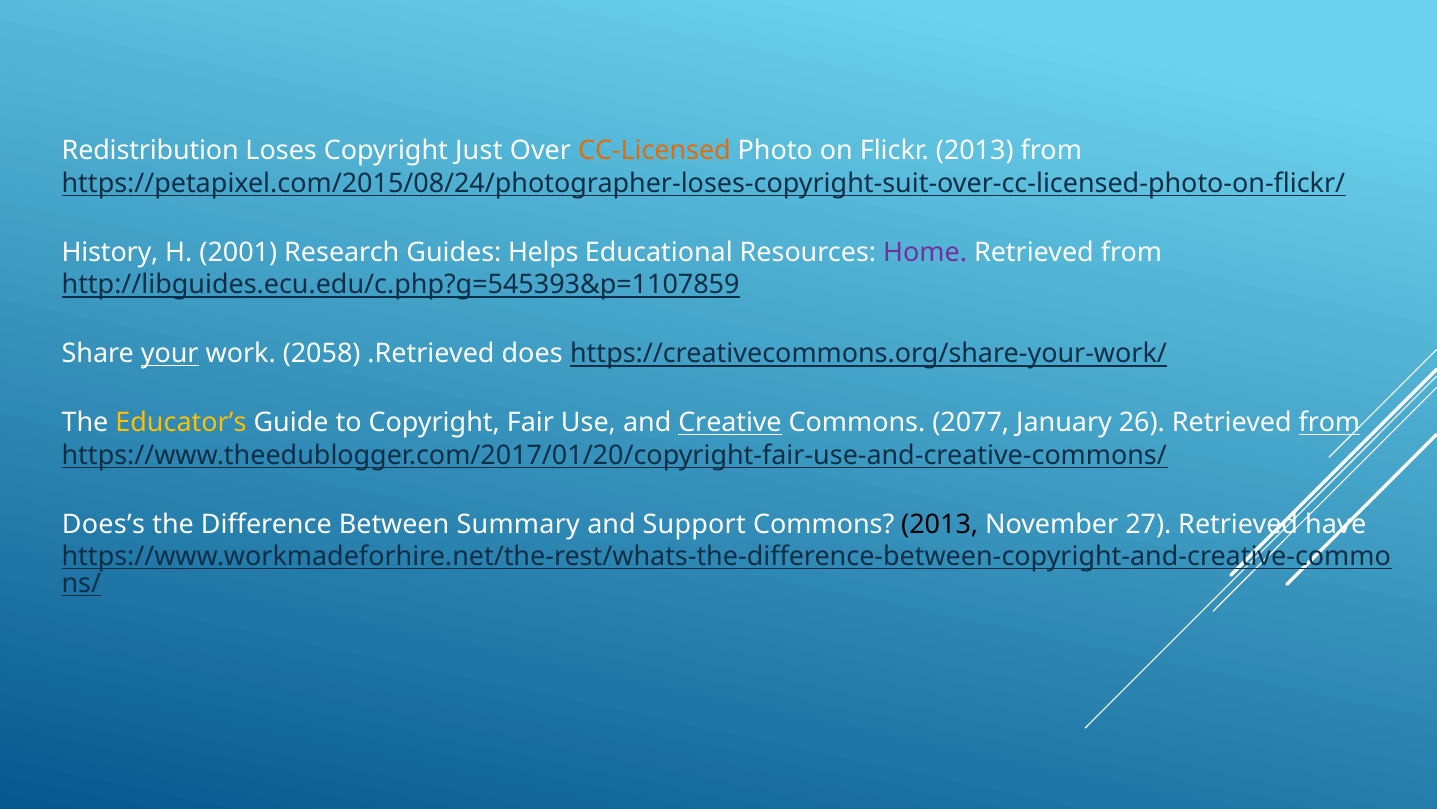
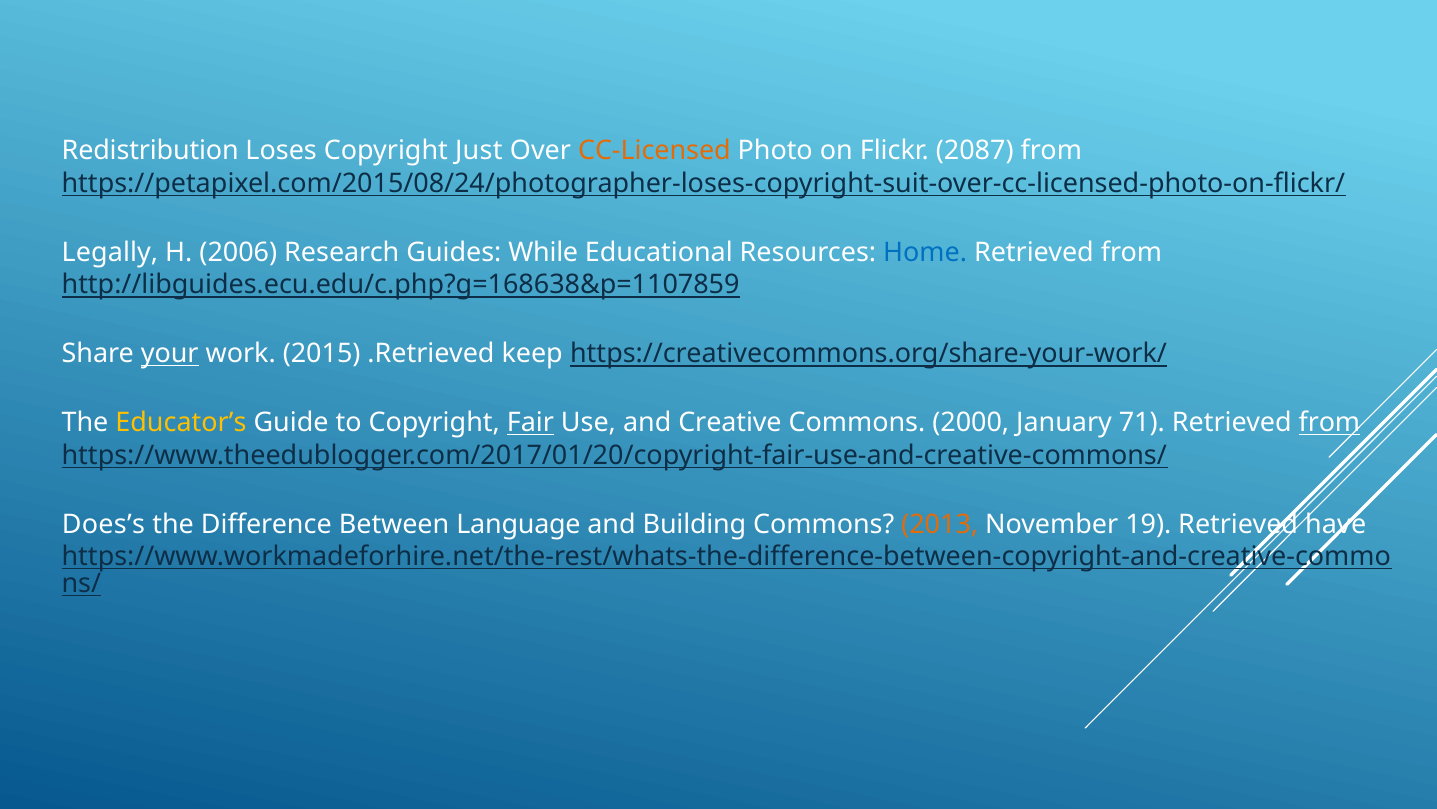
Flickr 2013: 2013 -> 2087 (975, 151)
History: History -> Legally (110, 252)
2001: 2001 -> 2006 (238, 252)
Helps: Helps -> While (543, 252)
Home colour: purple -> blue (925, 252)
http://libguides.ecu.edu/c.php?g=545393&p=1107859: http://libguides.ecu.edu/c.php?g=545393&p=1107859 -> http://libguides.ecu.edu/c.php?g=168638&p=1107859 (401, 284)
2058: 2058 -> 2015 (322, 353)
does: does -> keep (532, 353)
Fair underline: none -> present (530, 422)
Creative underline: present -> none (730, 422)
2077: 2077 -> 2000 (971, 422)
26: 26 -> 71 (1142, 422)
Summary: Summary -> Language (519, 524)
Support: Support -> Building (694, 524)
2013 colour: black -> orange (940, 524)
27: 27 -> 19 (1148, 524)
